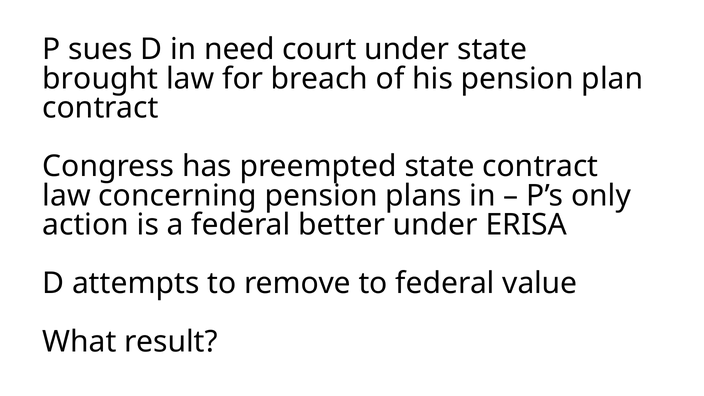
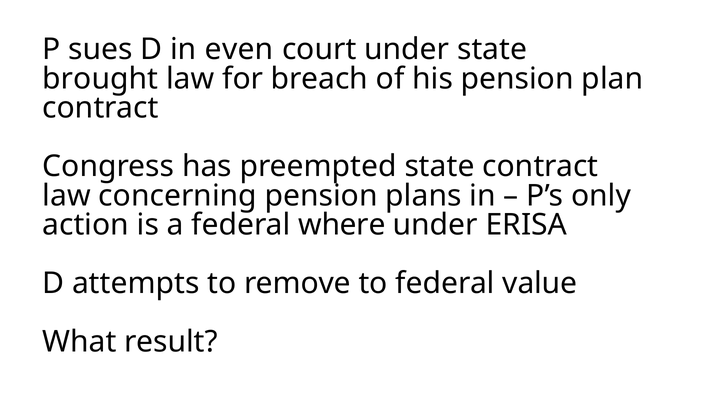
need: need -> even (239, 50)
better: better -> where (342, 225)
